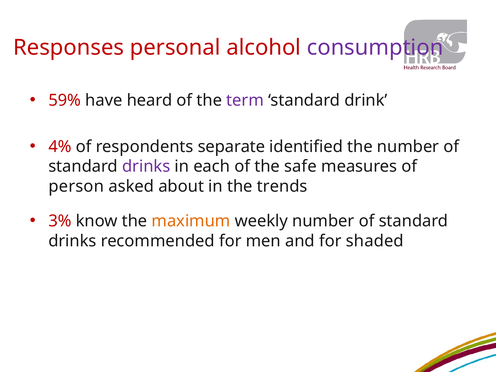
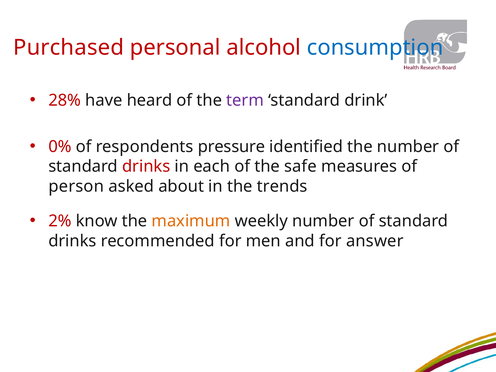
Responses: Responses -> Purchased (69, 47)
consumption colour: purple -> blue (375, 47)
59%: 59% -> 28% (65, 100)
4%: 4% -> 0% (60, 147)
separate: separate -> pressure (231, 147)
drinks colour: purple -> red (146, 166)
3%: 3% -> 2% (60, 221)
shaded: shaded -> answer (375, 241)
